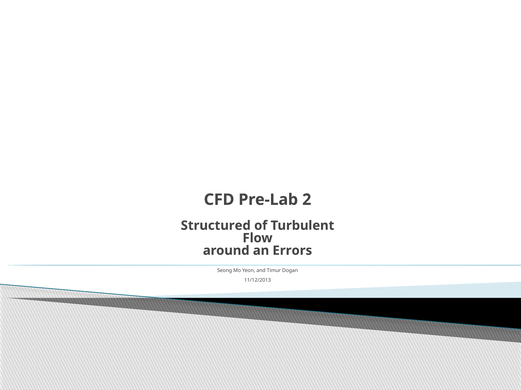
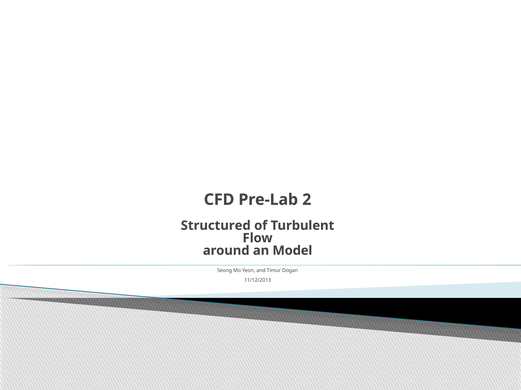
Errors: Errors -> Model (292, 251)
